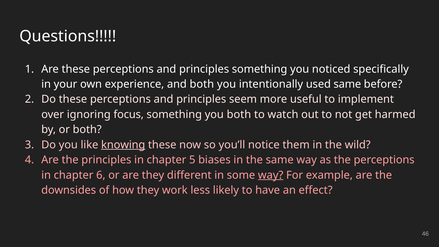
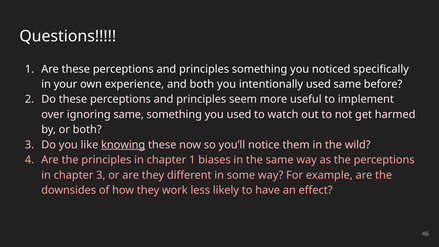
ignoring focus: focus -> same (129, 114)
you both: both -> used (239, 114)
chapter 5: 5 -> 1 (192, 160)
chapter 6: 6 -> 3 (101, 175)
way underline: present -> none (271, 175)
